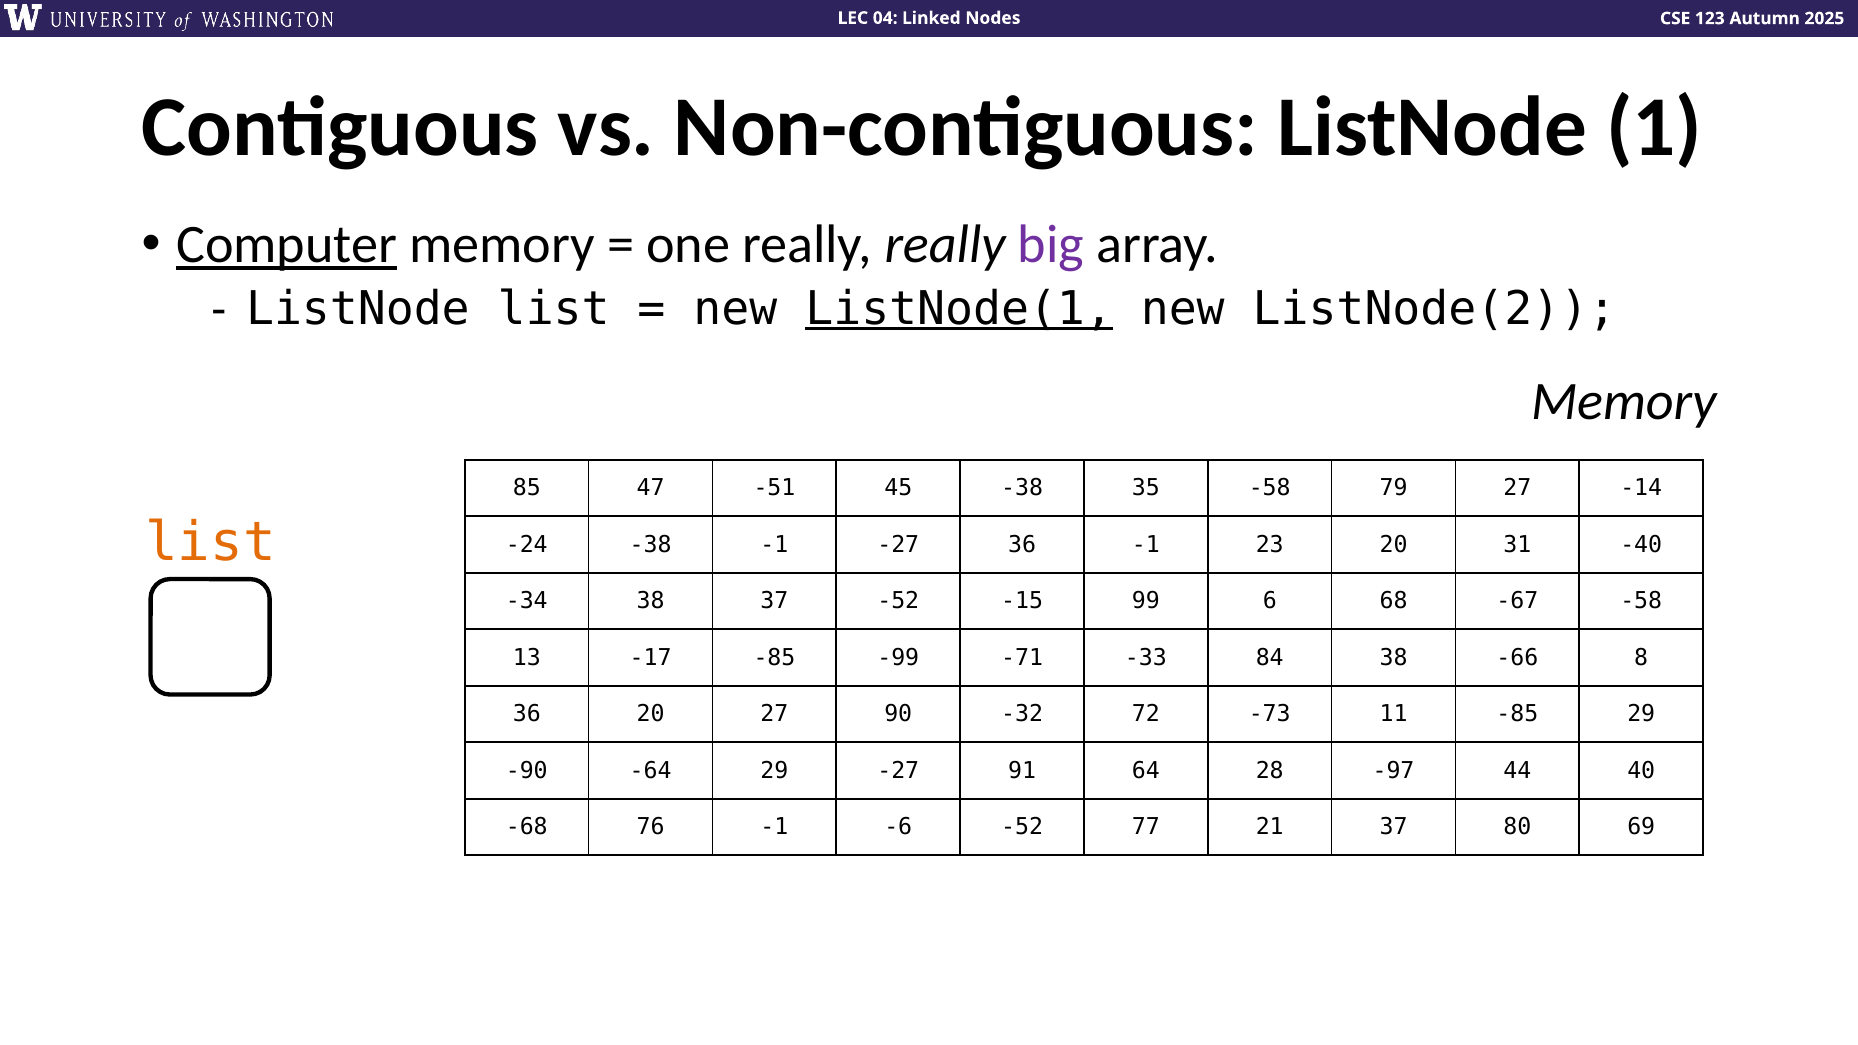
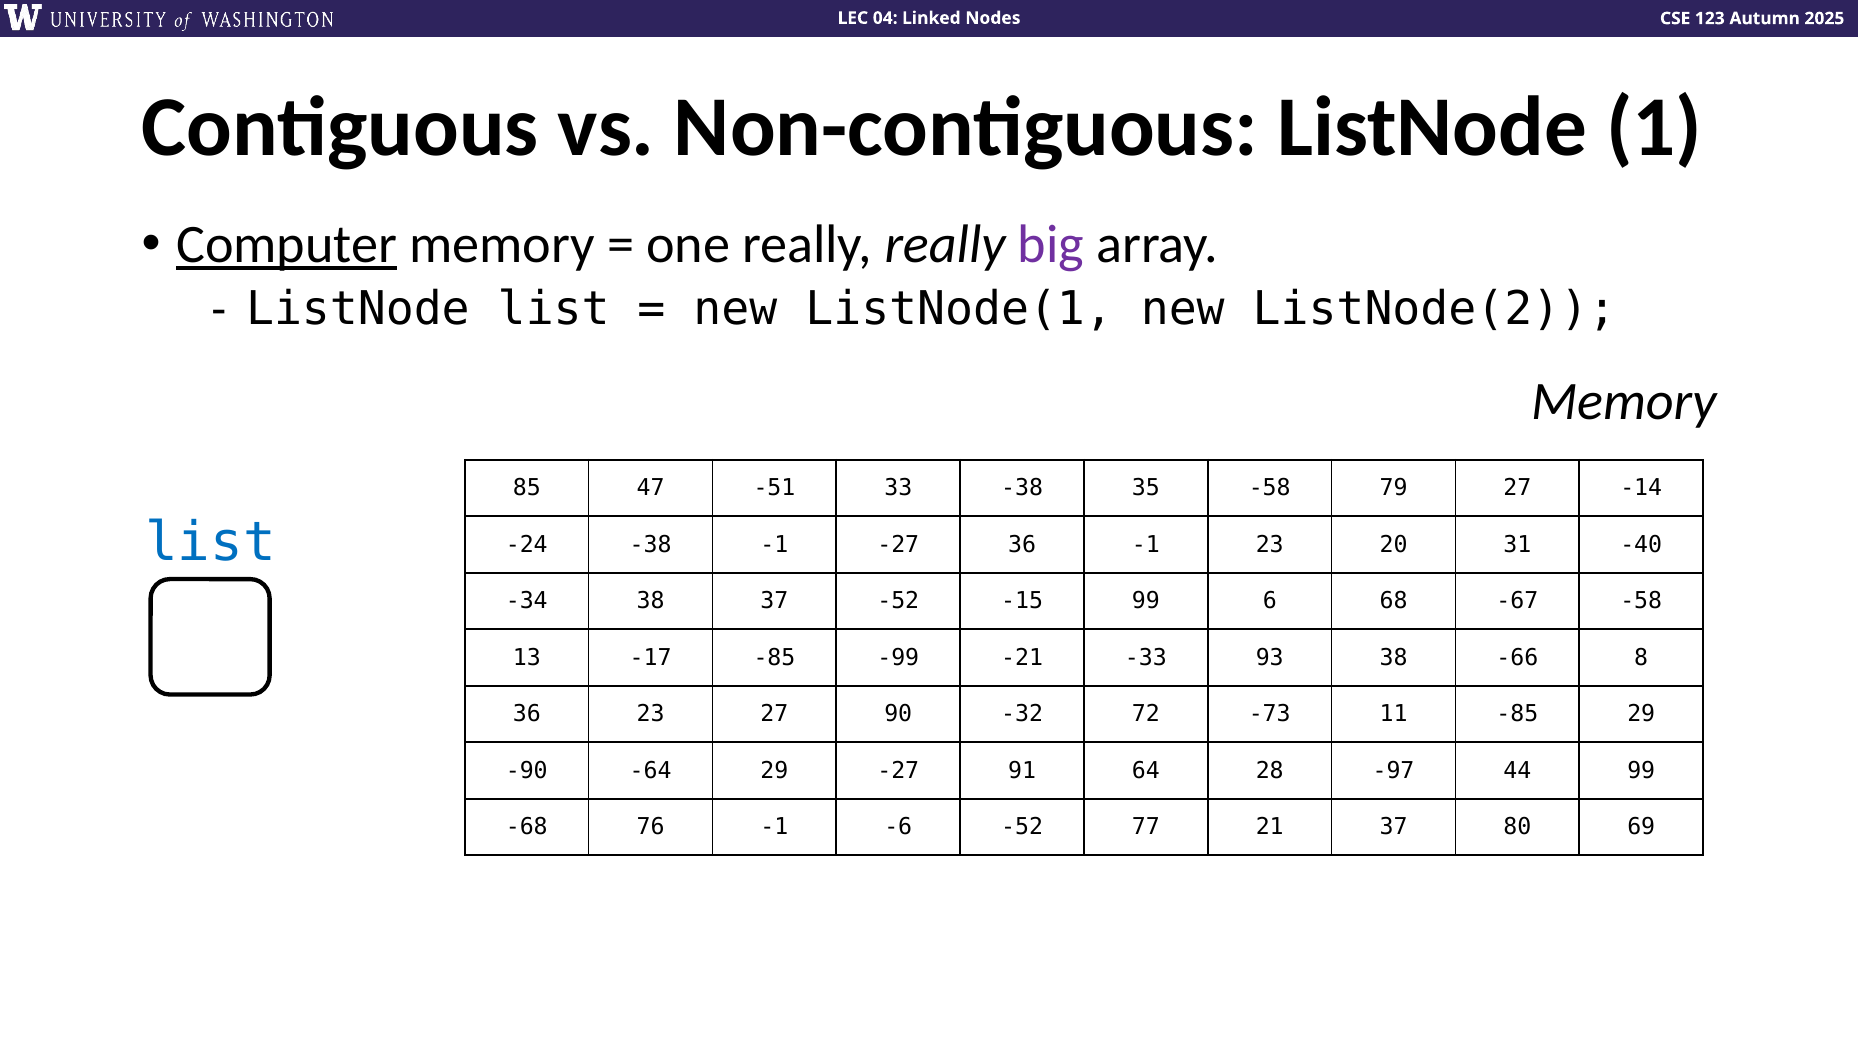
ListNode(1 underline: present -> none (959, 309)
45: 45 -> 33 (898, 488)
list colour: orange -> blue (211, 543)
-71: -71 -> -21 (1022, 658)
84: 84 -> 93 (1270, 658)
36 20: 20 -> 23 (651, 714)
44 40: 40 -> 99 (1641, 771)
